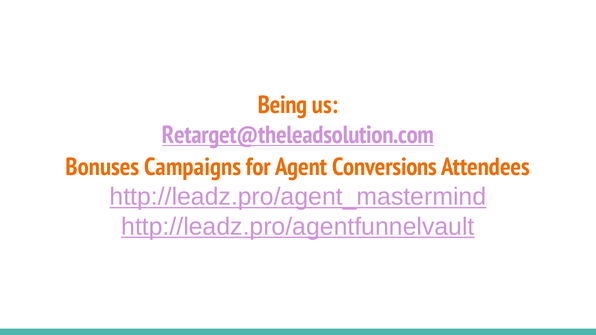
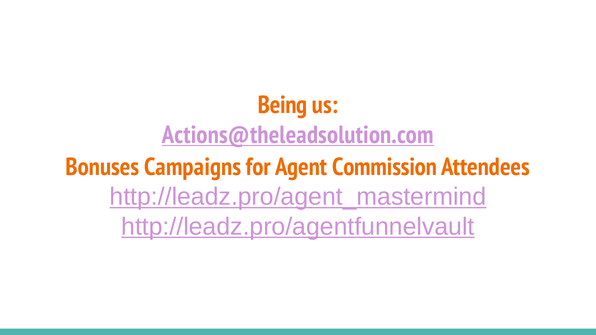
Retarget@theleadsolution.com: Retarget@theleadsolution.com -> Actions@theleadsolution.com (298, 135)
Conversions: Conversions -> Commission (385, 167)
